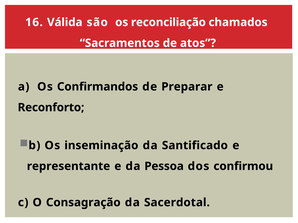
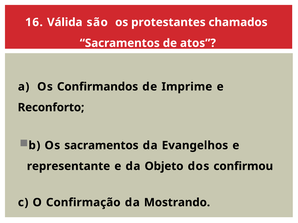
reconciliação: reconciliação -> protestantes (168, 22)
Preparar: Preparar -> Imprime (187, 87)
Os inseminação: inseminação -> sacramentos (101, 146)
Santificado: Santificado -> Evangelhos (195, 146)
Pessoa: Pessoa -> Objeto (164, 167)
Consagração: Consagração -> Confirmação (83, 203)
Sacerdotal: Sacerdotal -> Mostrando (177, 203)
